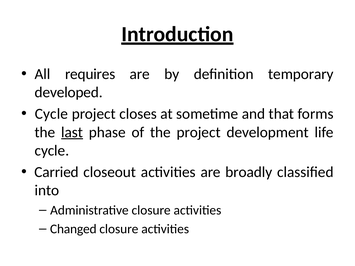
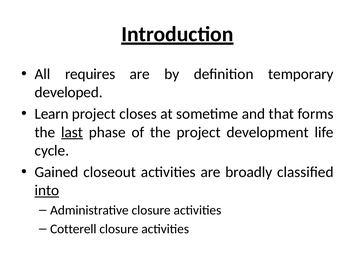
Cycle: Cycle -> Learn (52, 114)
Carried: Carried -> Gained (57, 172)
into underline: none -> present (47, 191)
Changed: Changed -> Cotterell (73, 229)
